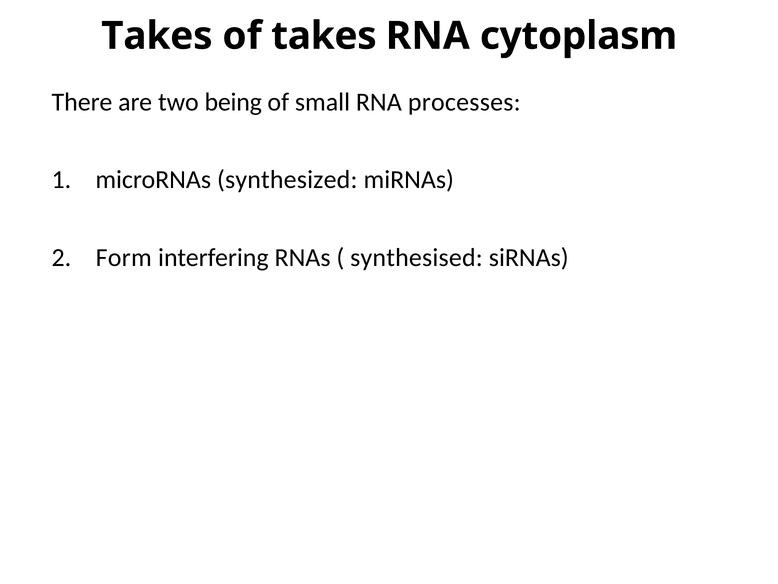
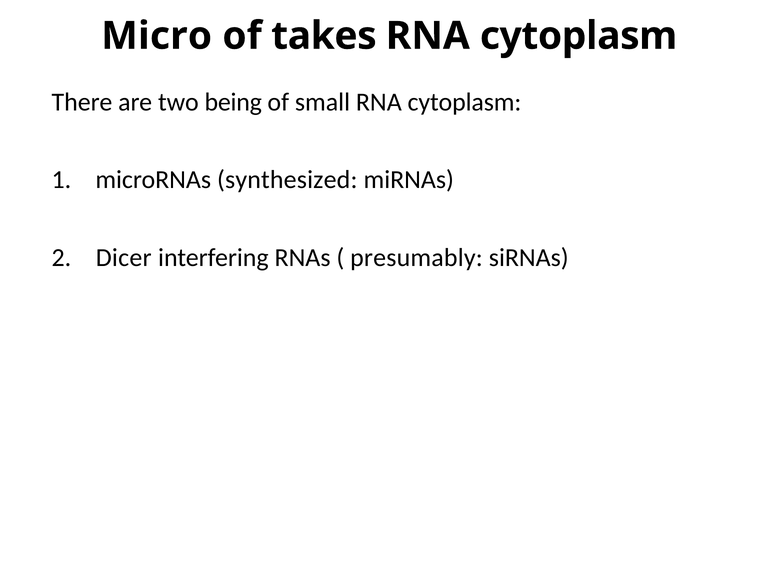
Takes: Takes -> Micro (157, 36)
small RNA processes: processes -> cytoplasm (464, 102)
Form: Form -> Dicer (124, 257)
synthesised: synthesised -> presumably (416, 257)
